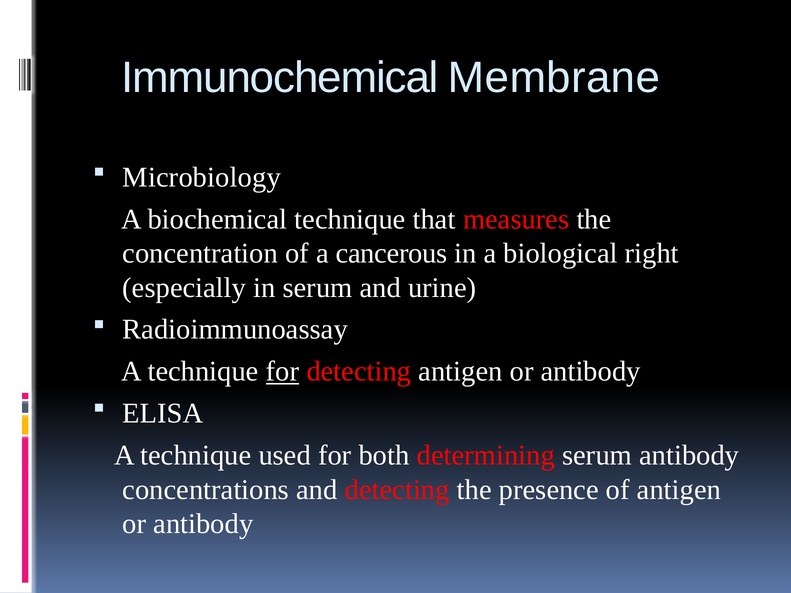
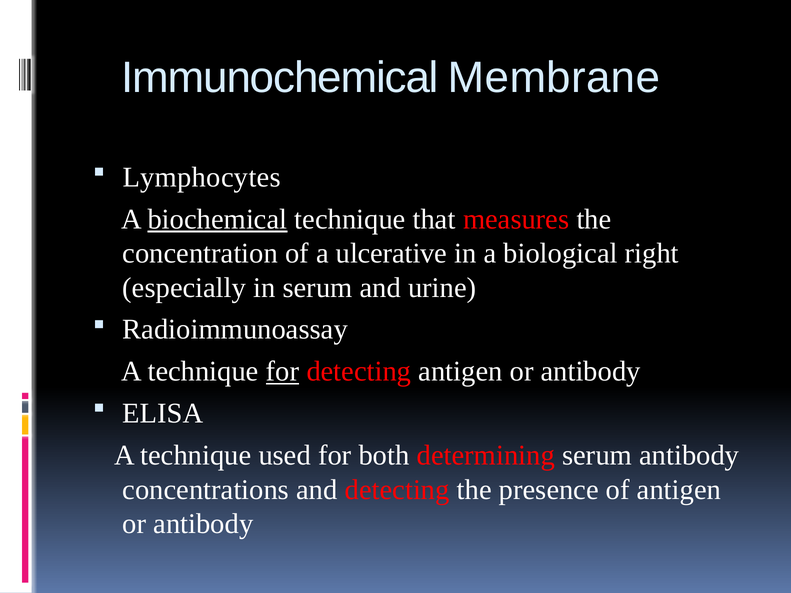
Microbiology: Microbiology -> Lymphocytes (202, 177)
biochemical underline: none -> present (217, 219)
cancerous: cancerous -> ulcerative (392, 254)
